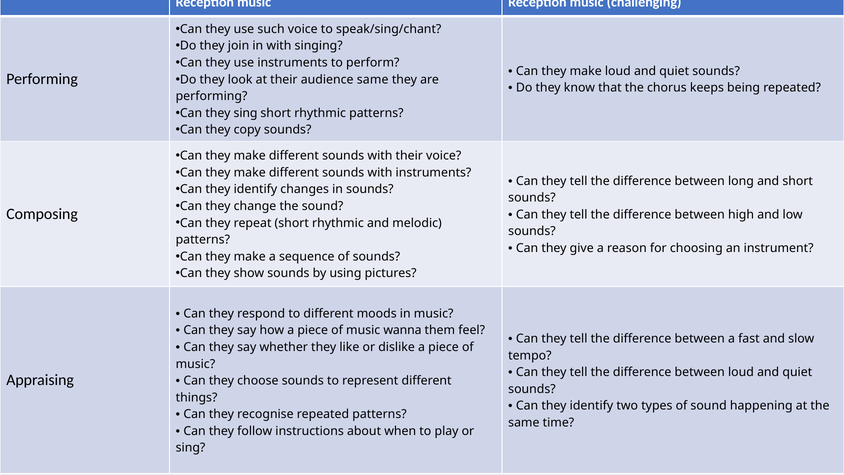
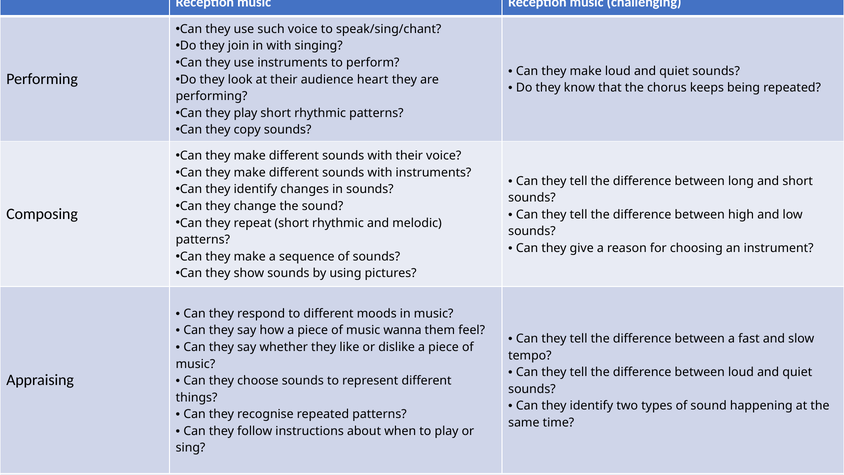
audience same: same -> heart (373, 79)
they sing: sing -> play (246, 113)
